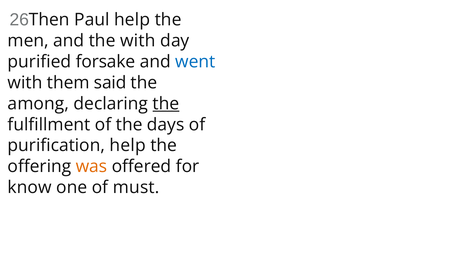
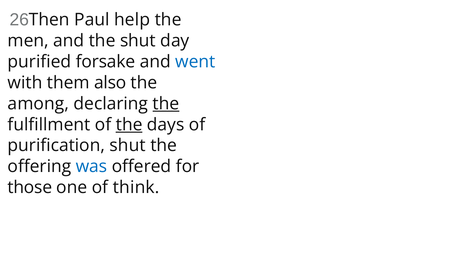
the with: with -> shut (138, 41)
said: said -> also (110, 83)
the underline: none -> present (129, 124)
purification help: help -> shut (128, 145)
was colour: orange -> blue (92, 166)
know: know -> those (30, 187)
must: must -> think (136, 187)
